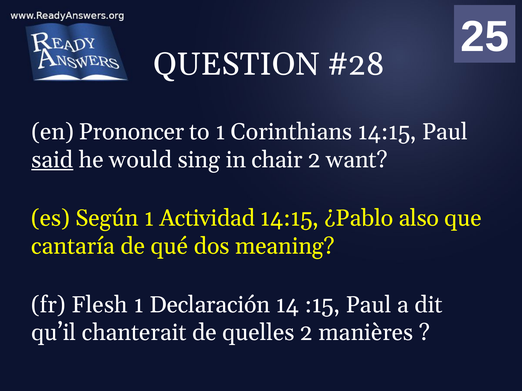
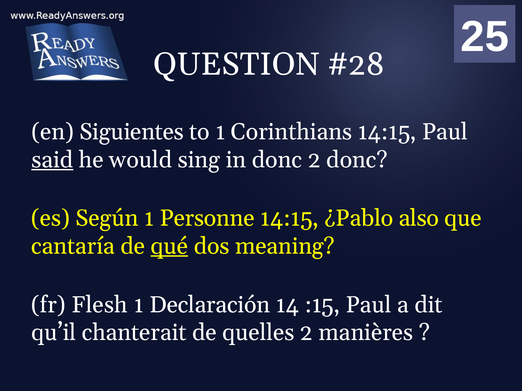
Prononcer: Prononcer -> Siguientes (132, 132)
in chair: chair -> donc (277, 160)
2 want: want -> donc (357, 160)
Actividad: Actividad -> Personne (207, 219)
qué underline: none -> present (169, 246)
